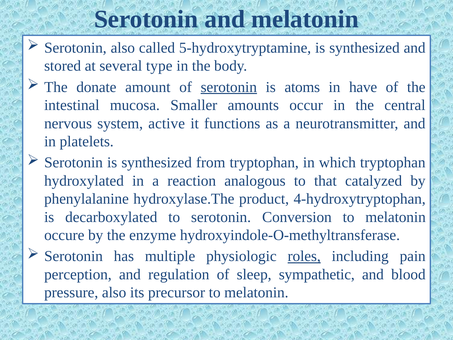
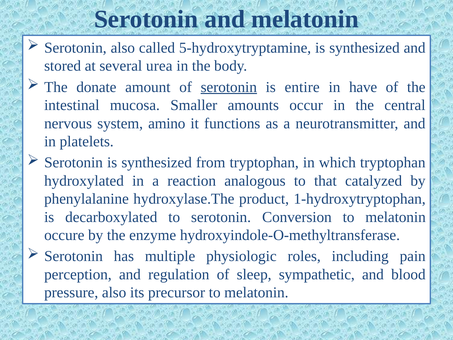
type: type -> urea (159, 66)
atoms: atoms -> entire (302, 87)
active: active -> amino (167, 123)
4-hydroxytryptophan: 4-hydroxytryptophan -> 1-hydroxytryptophan (360, 199)
roles underline: present -> none (304, 256)
